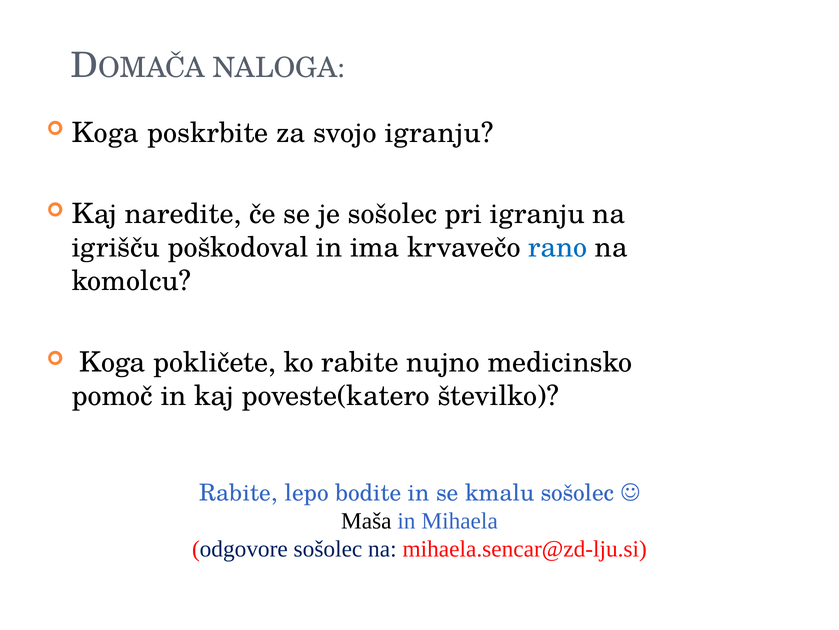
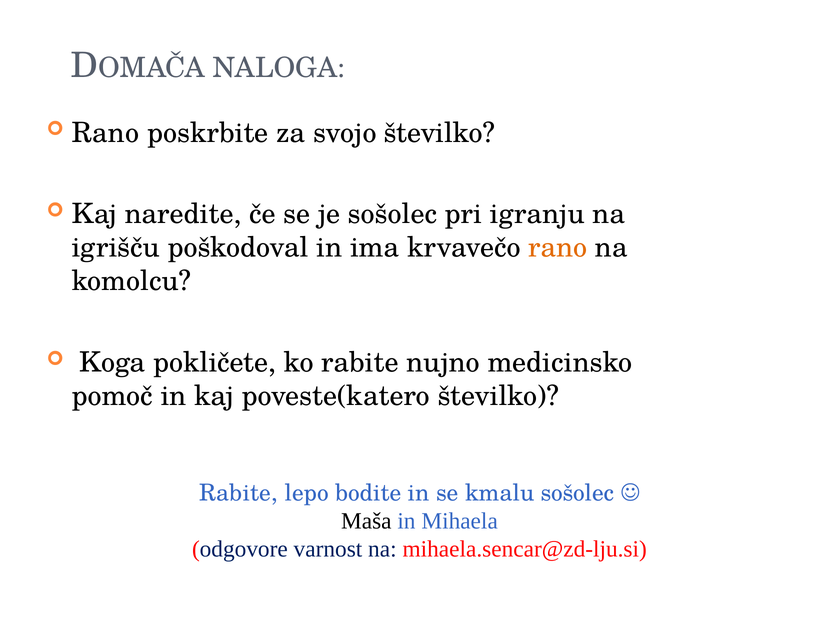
Koga: Koga -> Rano (105, 133)
svojo igranju: igranju -> številko (439, 133)
rano colour: blue -> orange (558, 247)
odgovore sošolec: sošolec -> varnost (328, 549)
